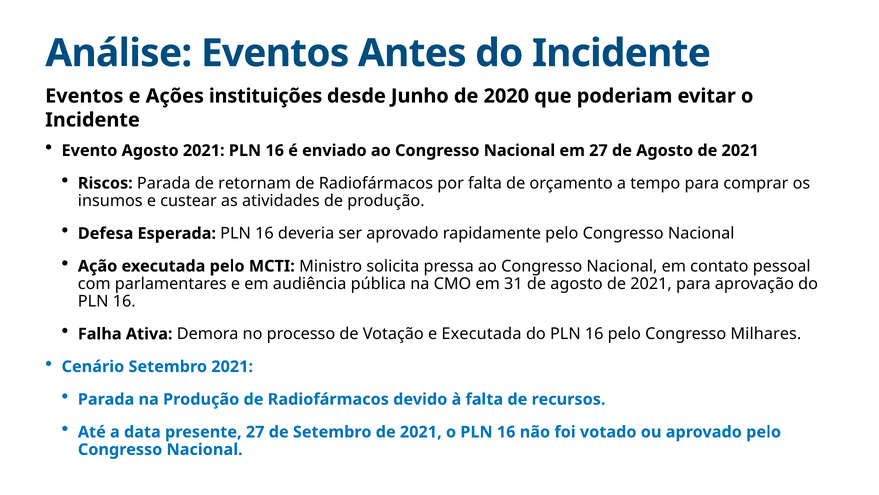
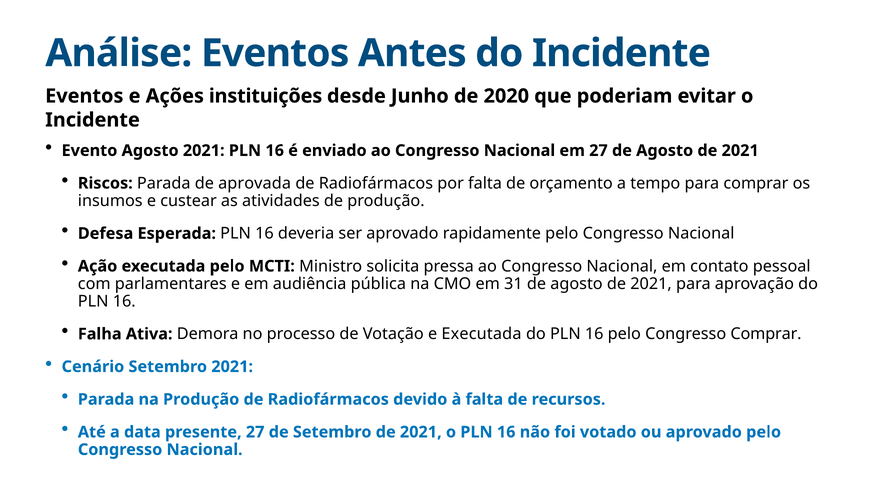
retornam: retornam -> aprovada (255, 183)
Congresso Milhares: Milhares -> Comprar (766, 334)
